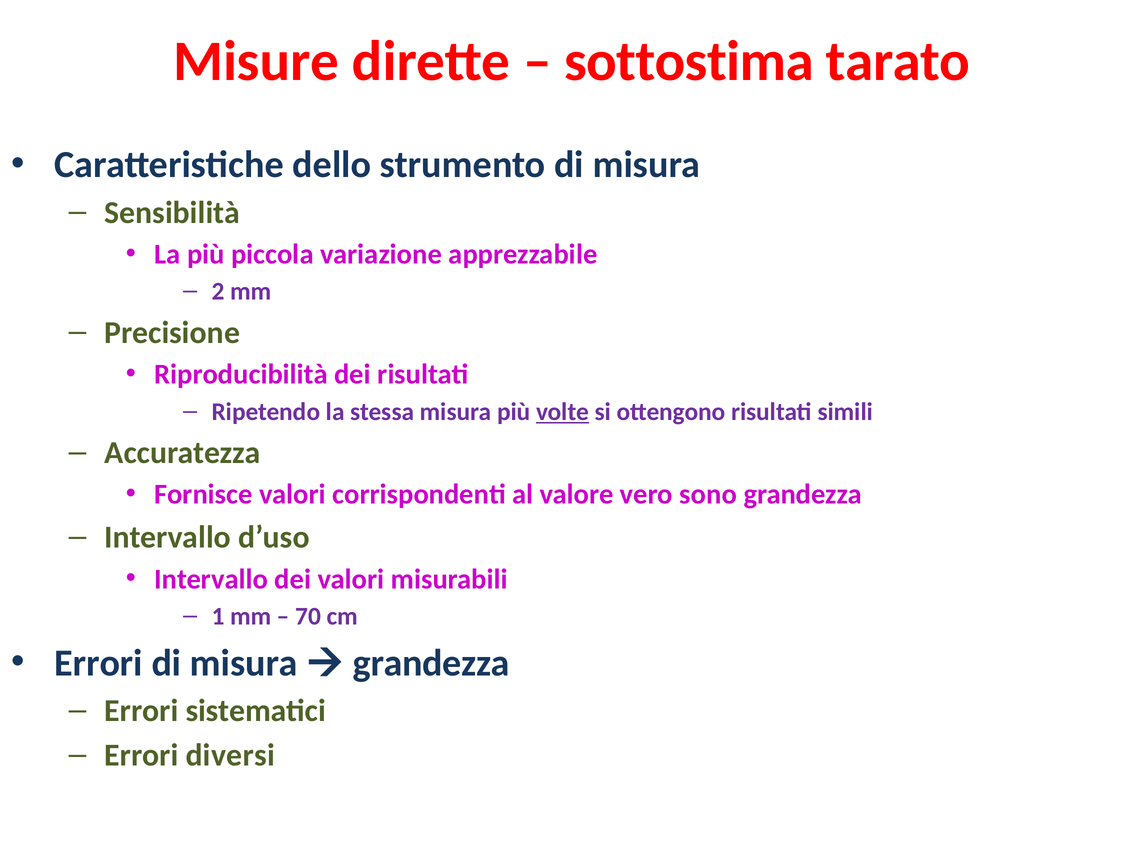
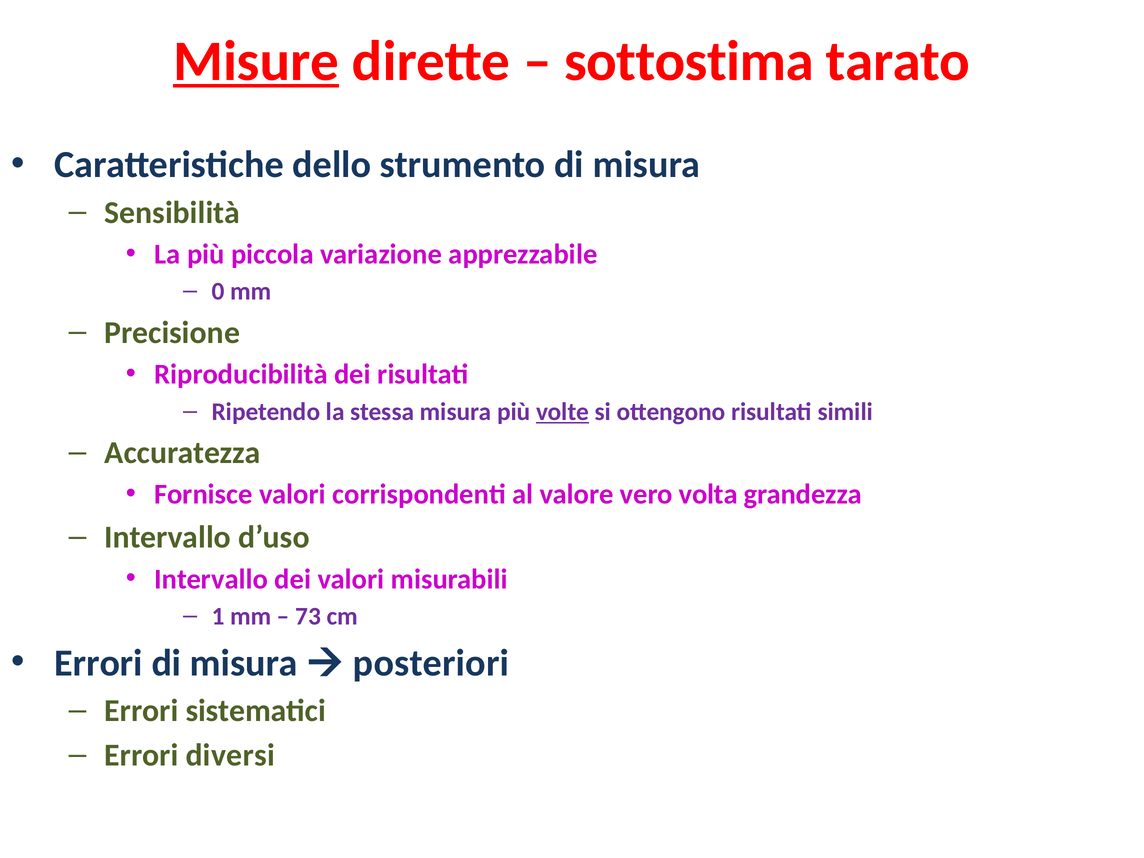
Misure underline: none -> present (256, 61)
2: 2 -> 0 (218, 292)
sono: sono -> volta (708, 495)
70: 70 -> 73 (308, 616)
grandezza: grandezza -> posteriori (431, 663)
